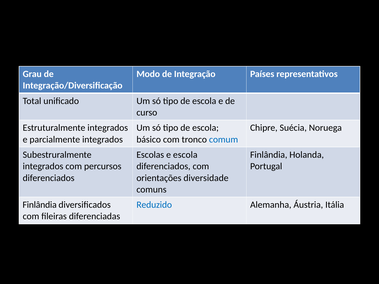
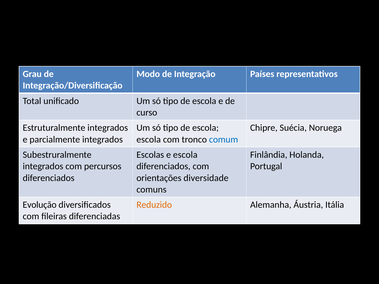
básico: básico -> escola (149, 140)
Finlândia: Finlândia -> Evolução (40, 205)
Reduzido colour: blue -> orange (154, 205)
